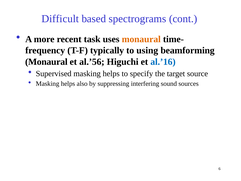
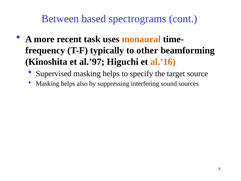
Difficult: Difficult -> Between (60, 19)
using: using -> other (147, 50)
Monaural: Monaural -> Kinoshita (46, 62)
al.’56: al.’56 -> al.’97 (92, 62)
al.’16 colour: blue -> orange (163, 62)
